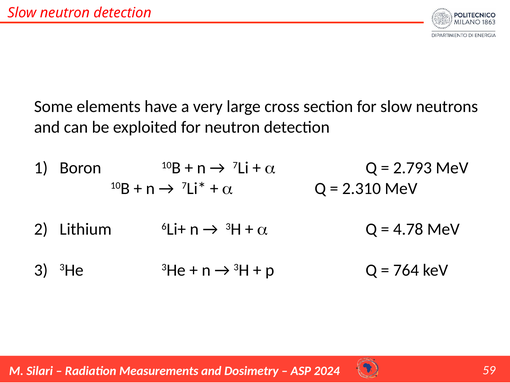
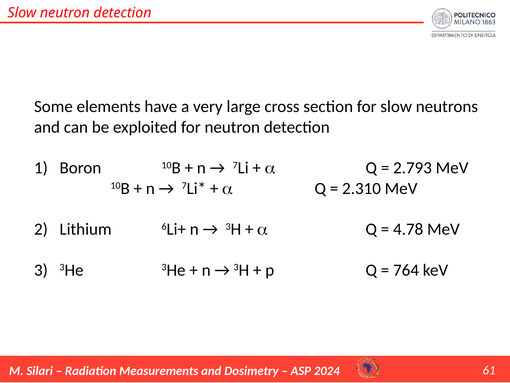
59: 59 -> 61 (489, 370)
